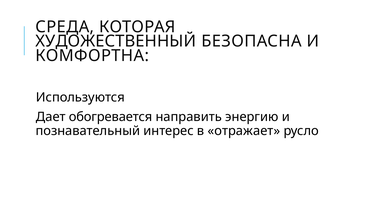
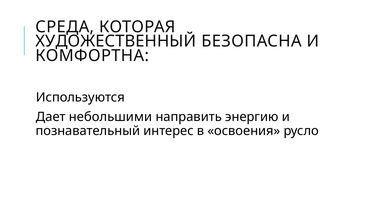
обогревается: обогревается -> небольшими (110, 117)
отражает: отражает -> освоения (244, 131)
